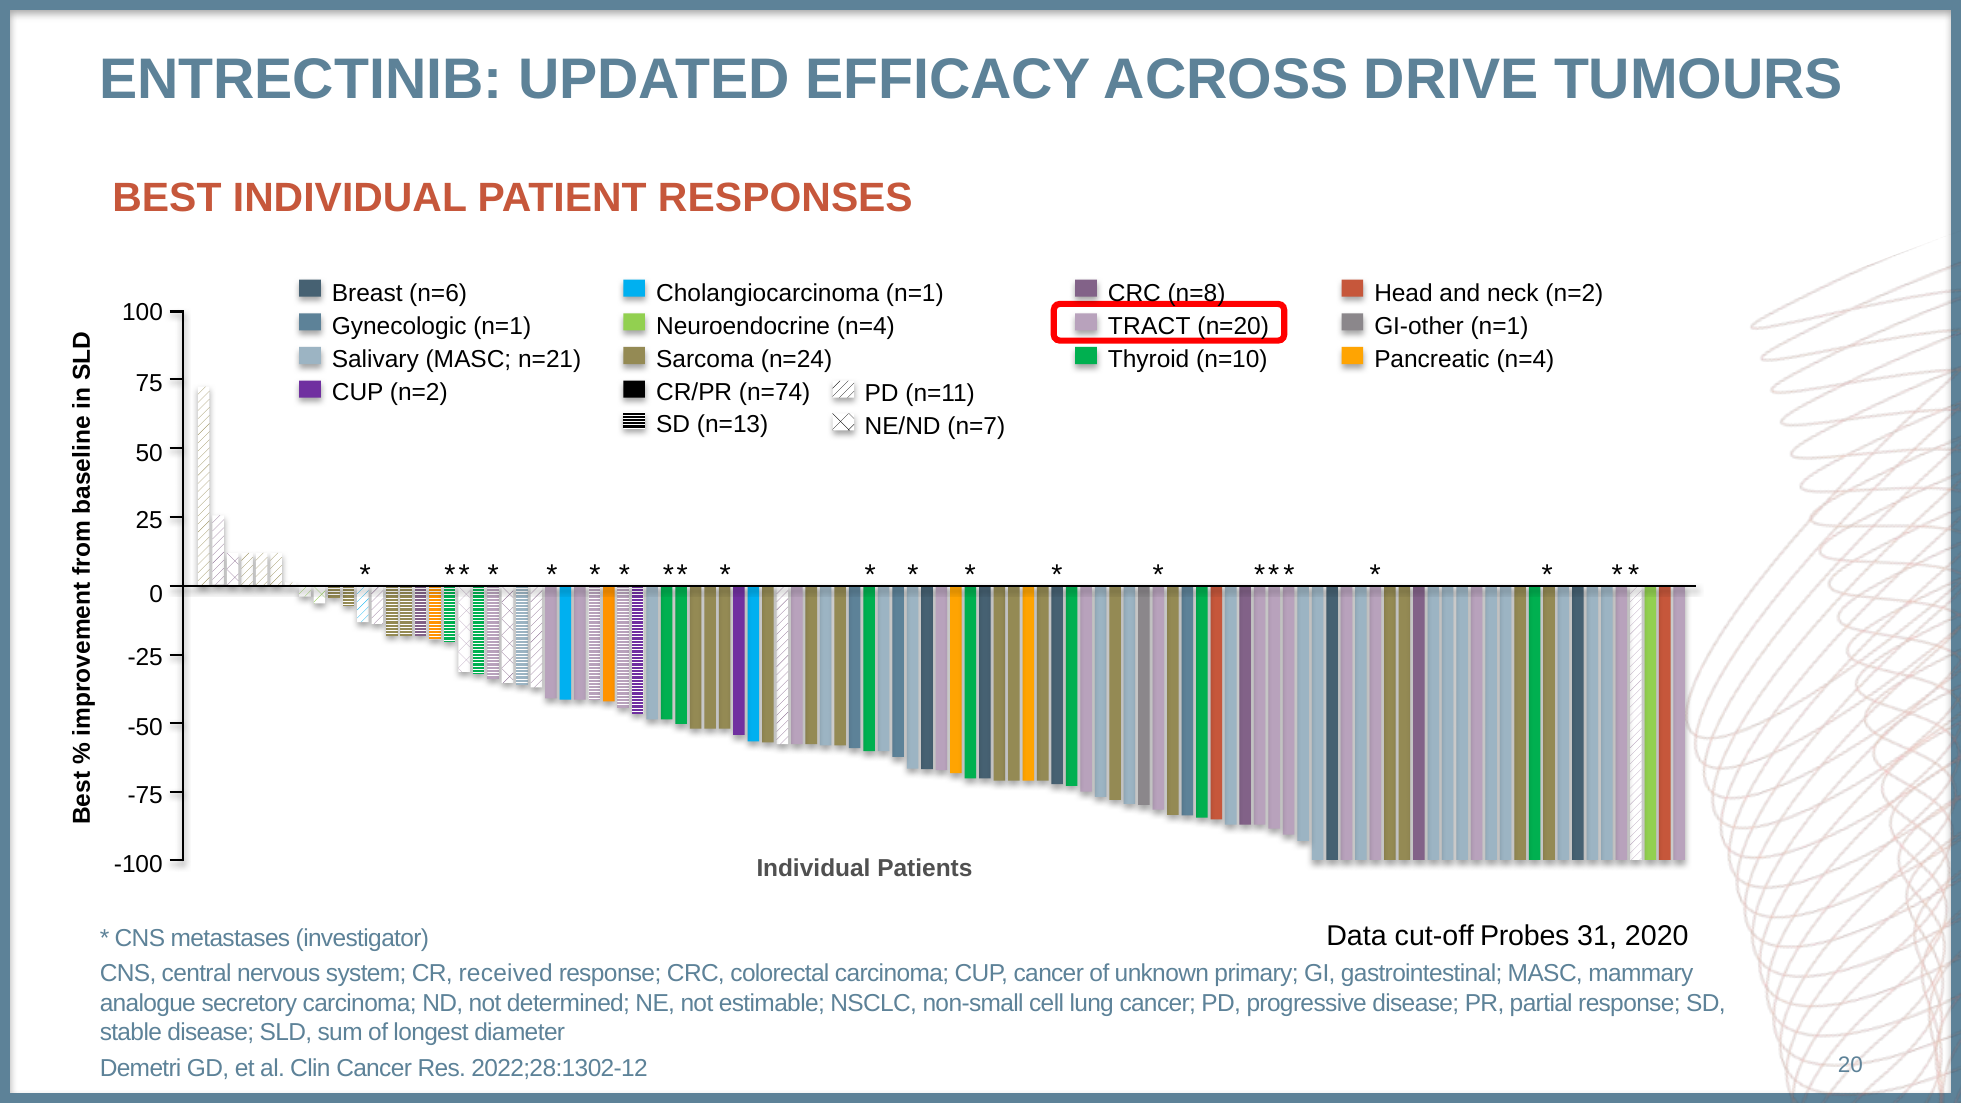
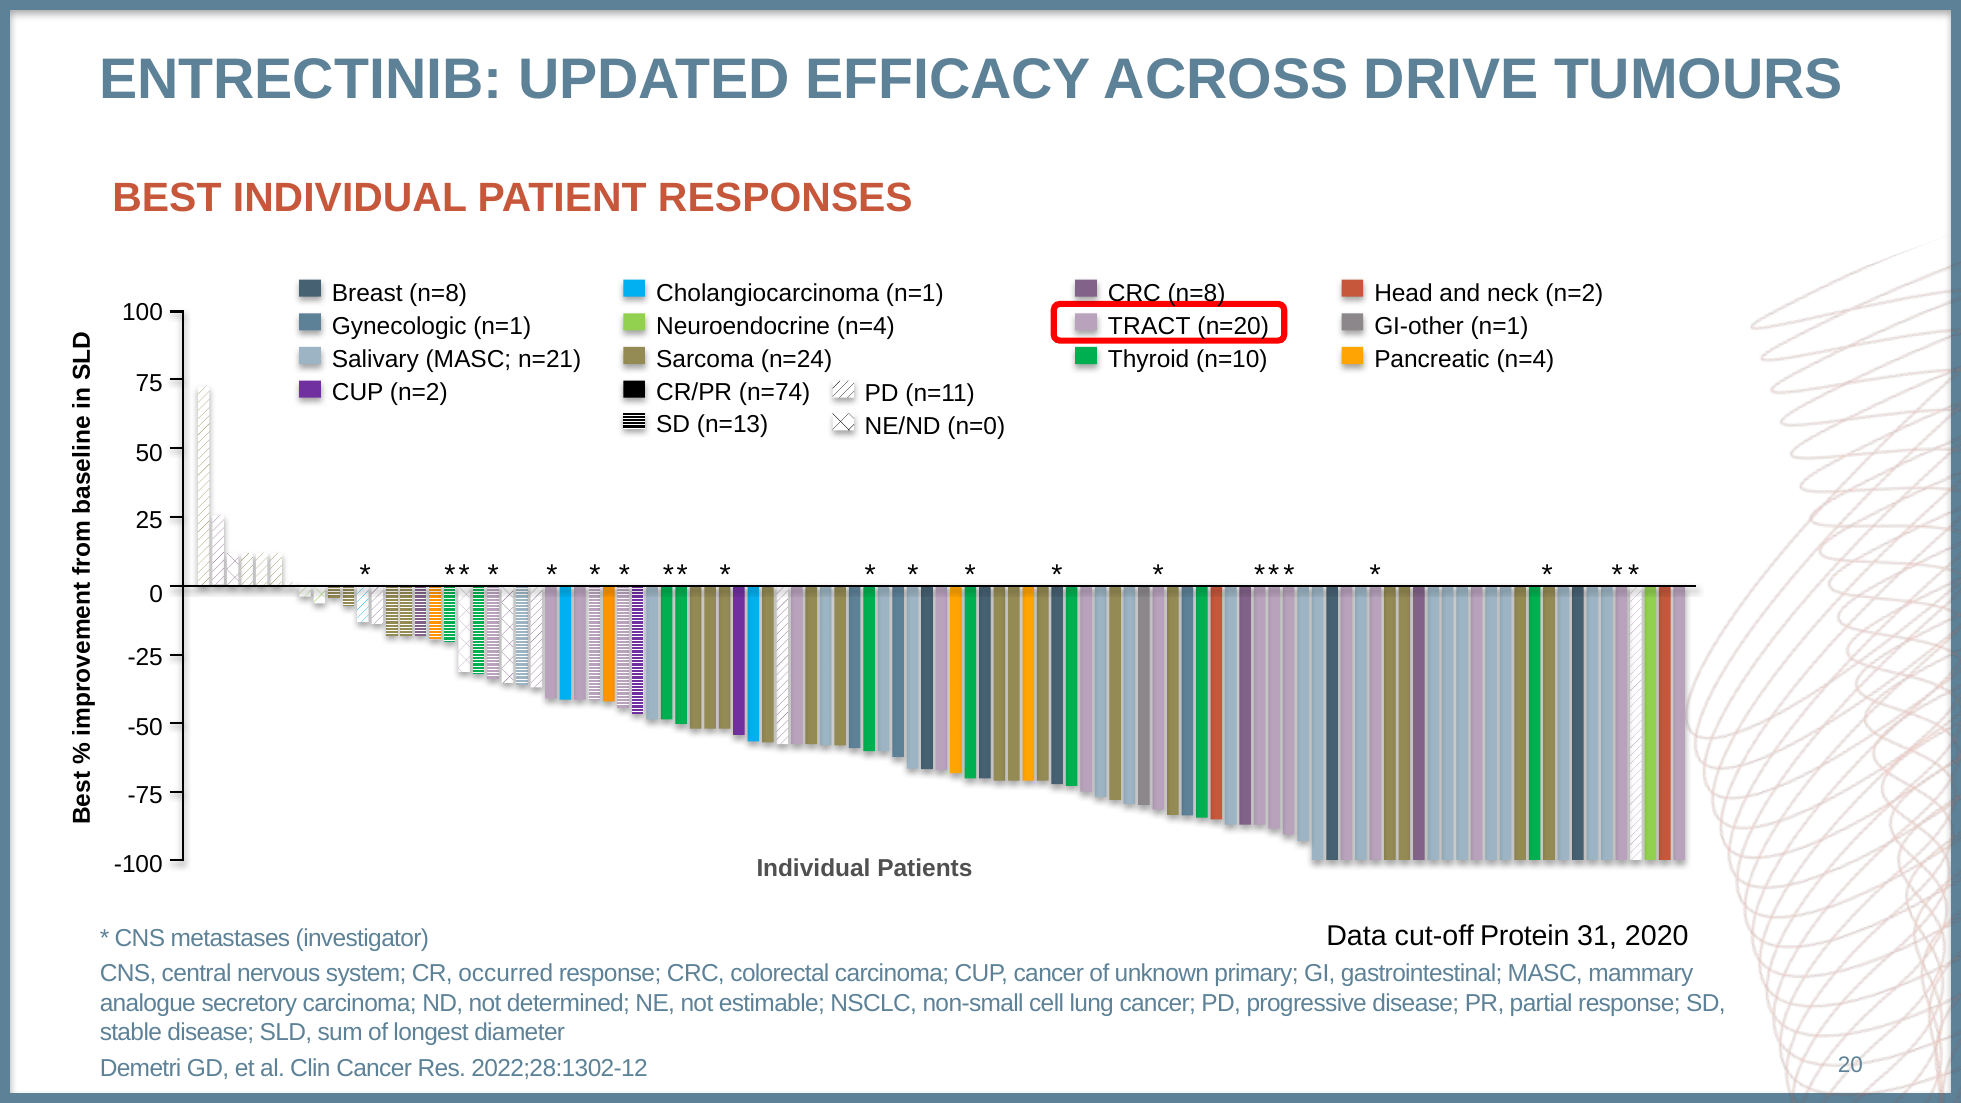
Breast n=6: n=6 -> n=8 (438, 293)
n=7: n=7 -> n=0 (976, 426)
Probes: Probes -> Protein (1525, 936)
received: received -> occurred (506, 974)
